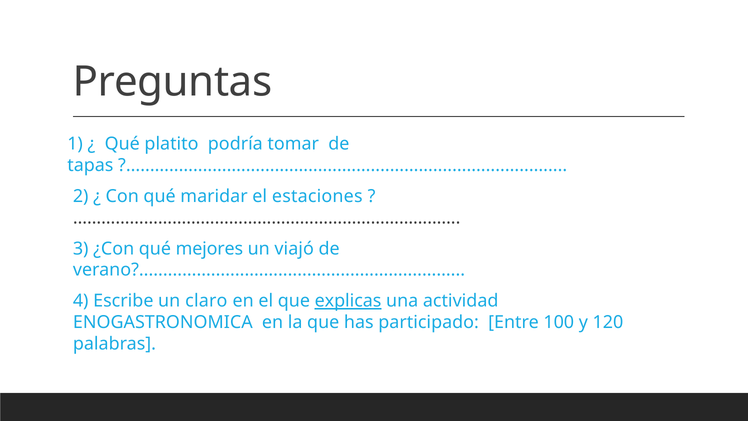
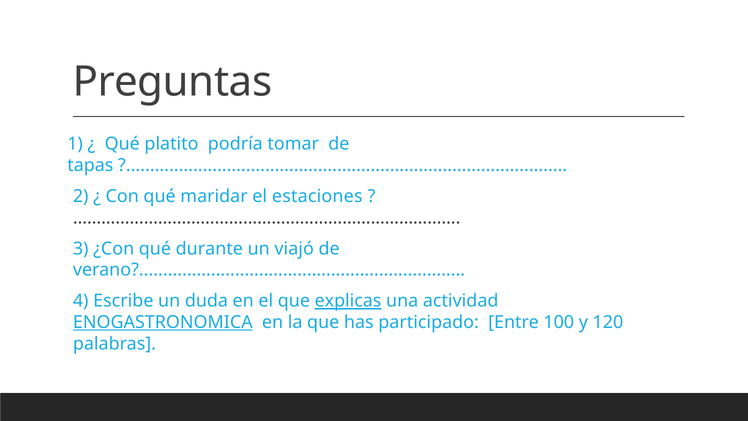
mejores: mejores -> durante (209, 249)
claro: claro -> duda (206, 301)
ENOGASTRONOMICA underline: none -> present (163, 322)
